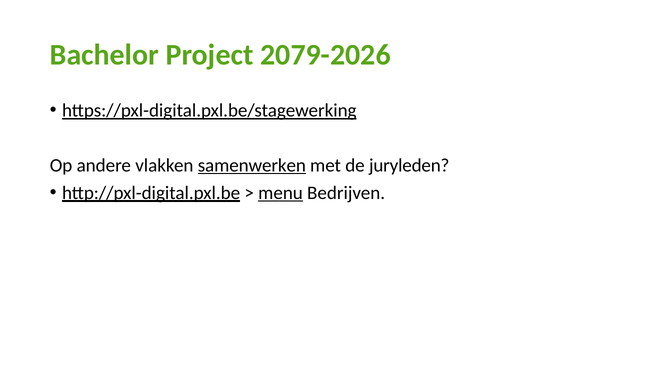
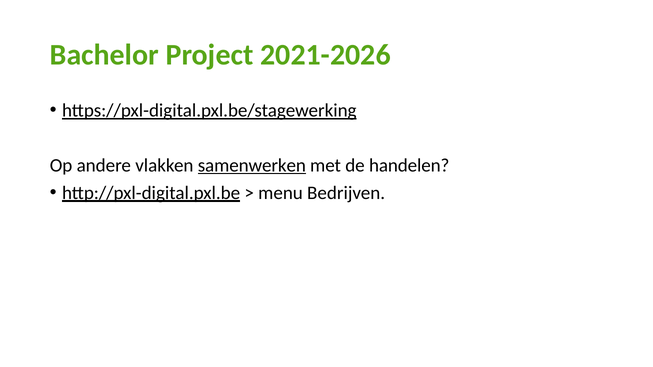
2079-2026: 2079-2026 -> 2021-2026 (325, 55)
juryleden: juryleden -> handelen (409, 165)
menu underline: present -> none (281, 193)
